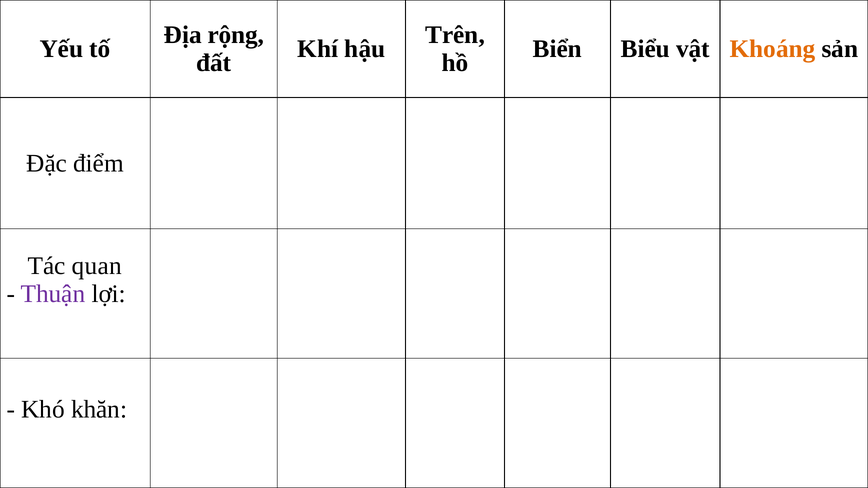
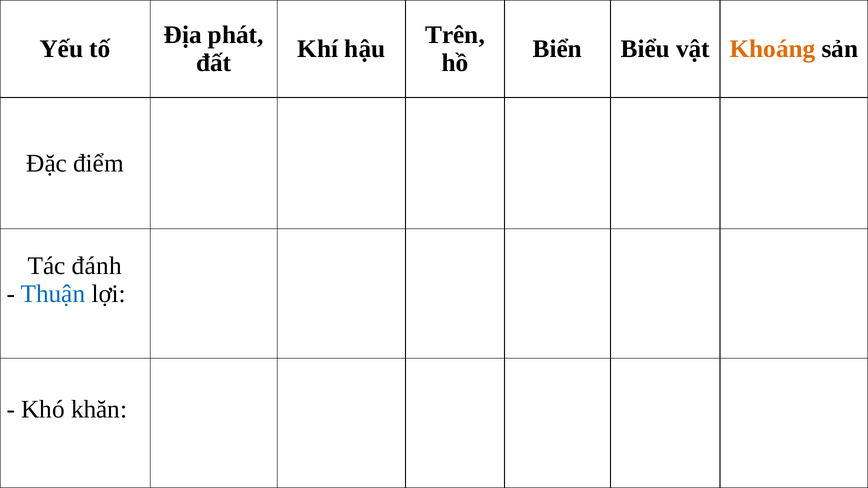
rộng: rộng -> phát (236, 35)
quan: quan -> đánh (97, 266)
Thuận colour: purple -> blue (53, 294)
